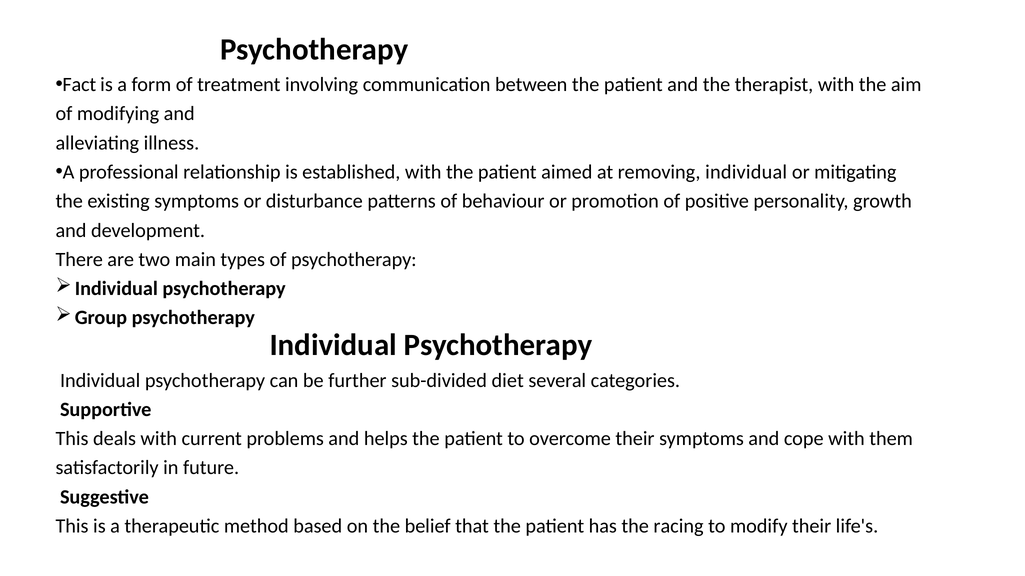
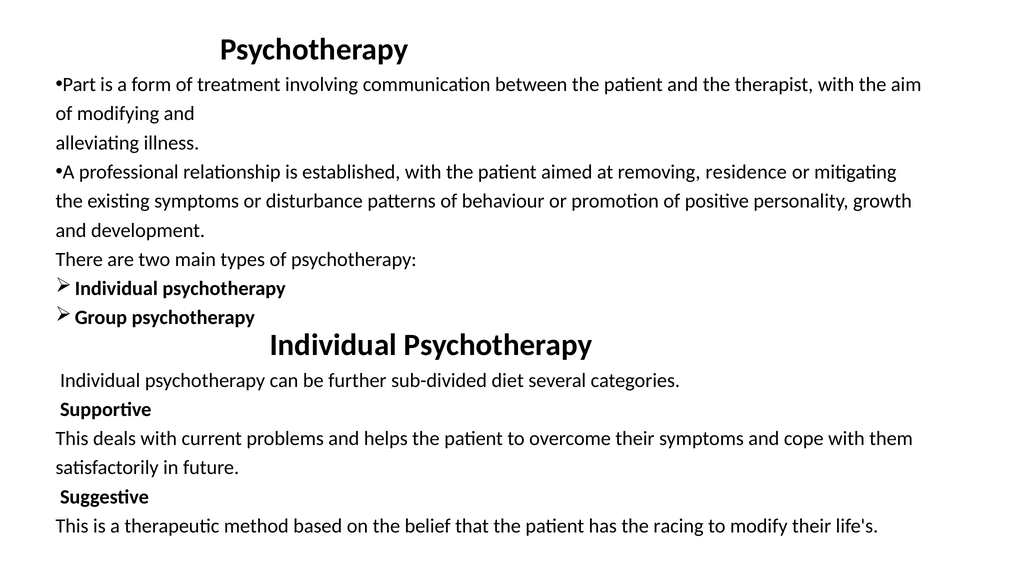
Fact: Fact -> Part (79, 85)
removing individual: individual -> residence (746, 172)
